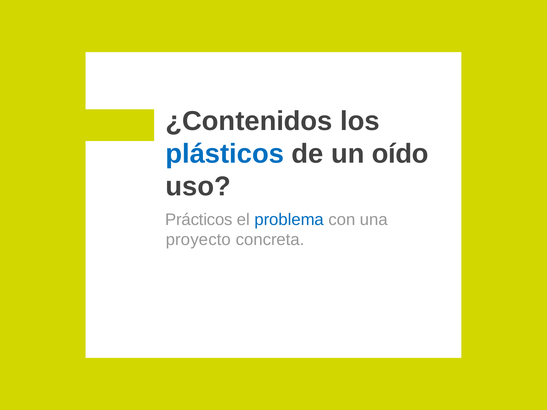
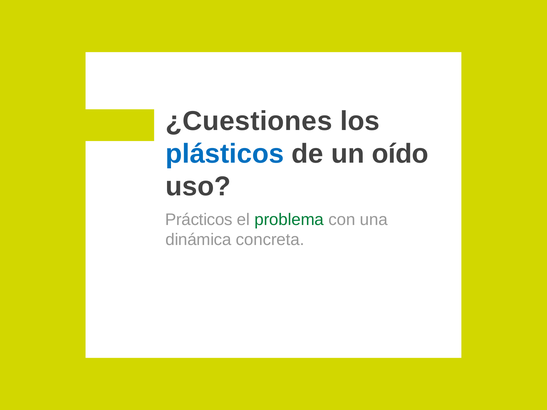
¿Contenidos: ¿Contenidos -> ¿Cuestiones (249, 121)
problema colour: blue -> green (289, 220)
proyecto: proyecto -> dinámica (198, 240)
